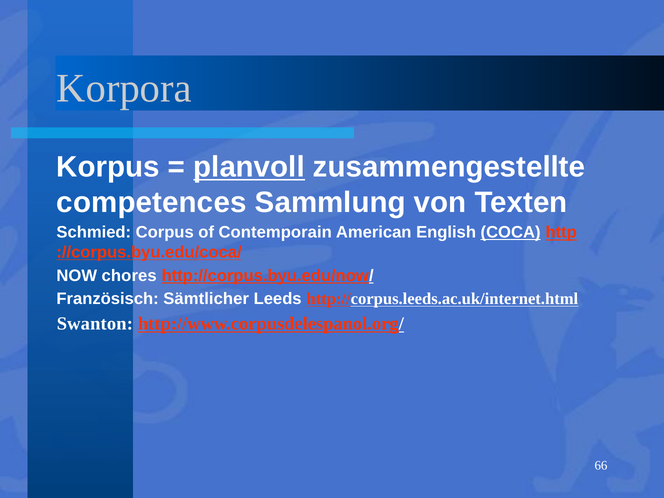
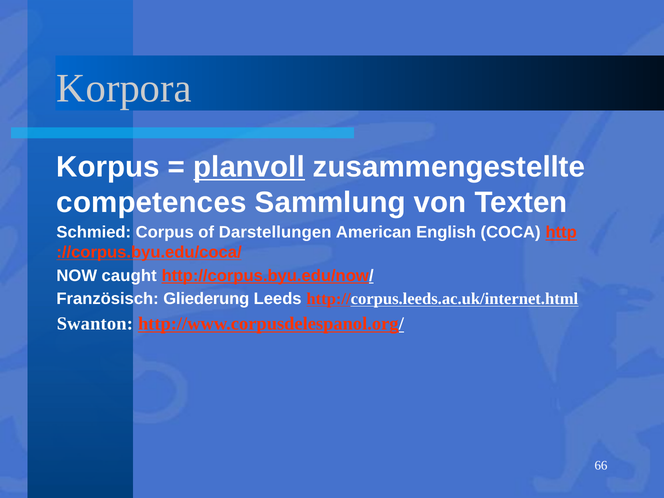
Contemporain: Contemporain -> Darstellungen (275, 232)
COCA underline: present -> none (511, 232)
chores: chores -> caught (129, 276)
Sämtlicher: Sämtlicher -> Gliederung (206, 299)
